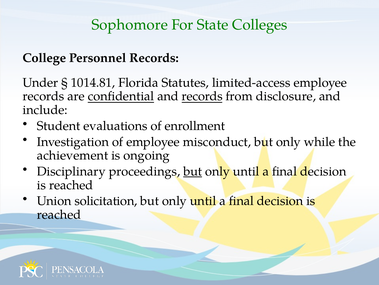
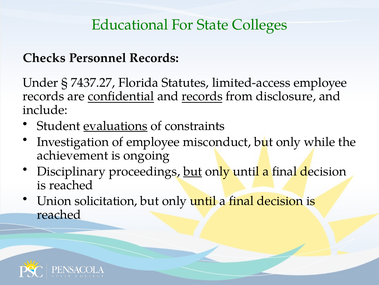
Sophomore: Sophomore -> Educational (130, 25)
College: College -> Checks (44, 58)
1014.81: 1014.81 -> 7437.27 (93, 82)
evaluations underline: none -> present (115, 126)
enrollment: enrollment -> constraints (195, 126)
